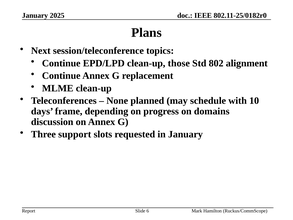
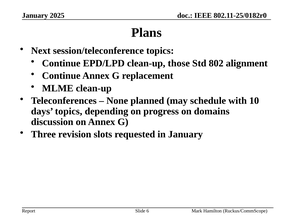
days frame: frame -> topics (69, 111)
support: support -> revision (75, 134)
